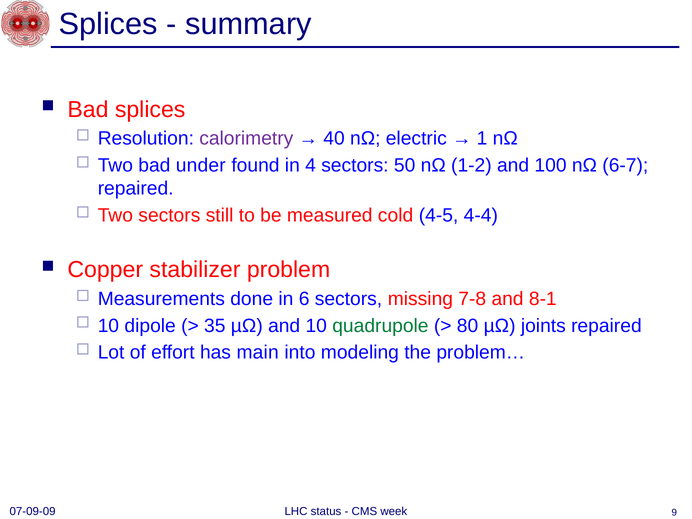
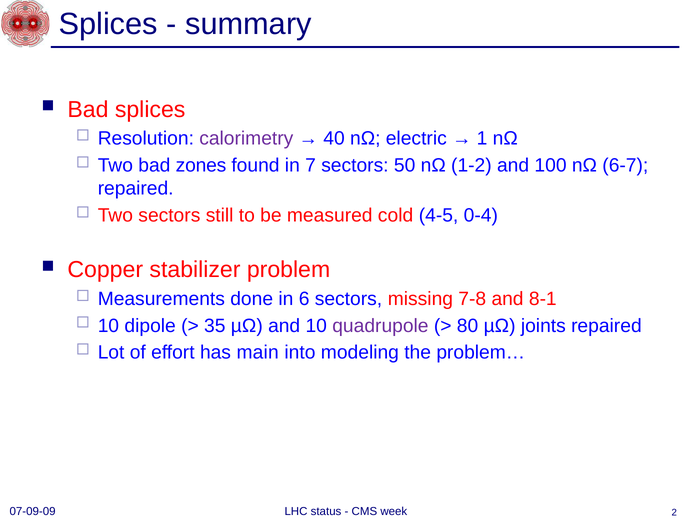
under: under -> zones (201, 165)
4: 4 -> 7 (311, 165)
4-4: 4-4 -> 0-4 (481, 215)
quadrupole colour: green -> purple (380, 326)
9: 9 -> 2 (674, 512)
